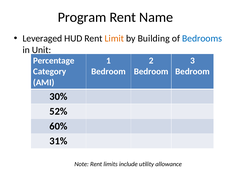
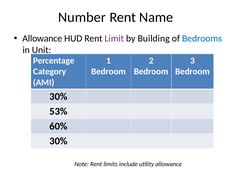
Program: Program -> Number (82, 17)
Leveraged: Leveraged -> Allowance (42, 38)
Limit colour: orange -> purple (114, 38)
52%: 52% -> 53% (58, 112)
31%: 31% -> 30% (58, 141)
